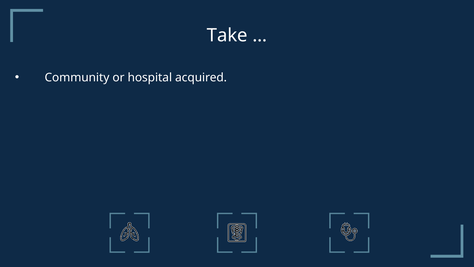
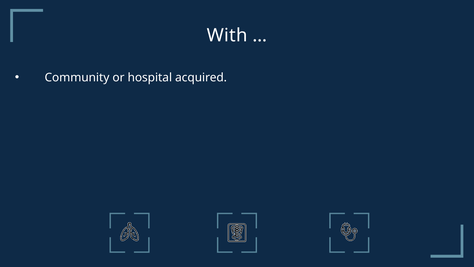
Take: Take -> With (227, 35)
